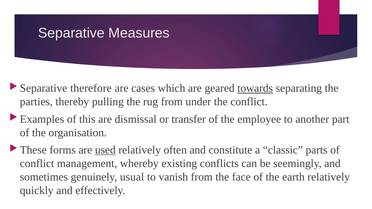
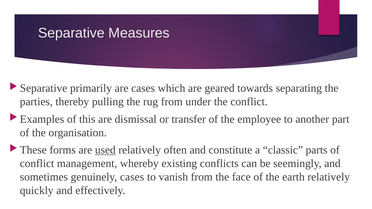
therefore: therefore -> primarily (91, 88)
towards underline: present -> none (255, 88)
genuinely usual: usual -> cases (132, 177)
